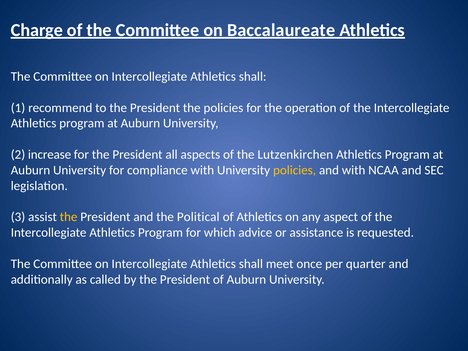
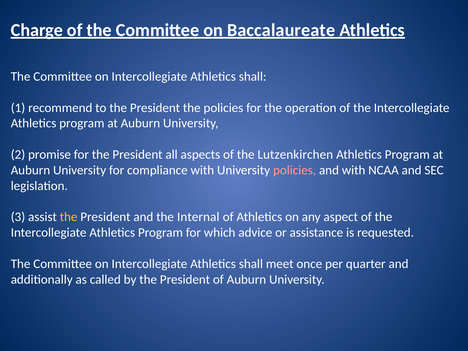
increase: increase -> promise (50, 155)
policies colour: yellow -> pink (295, 170)
Political: Political -> Internal (198, 217)
